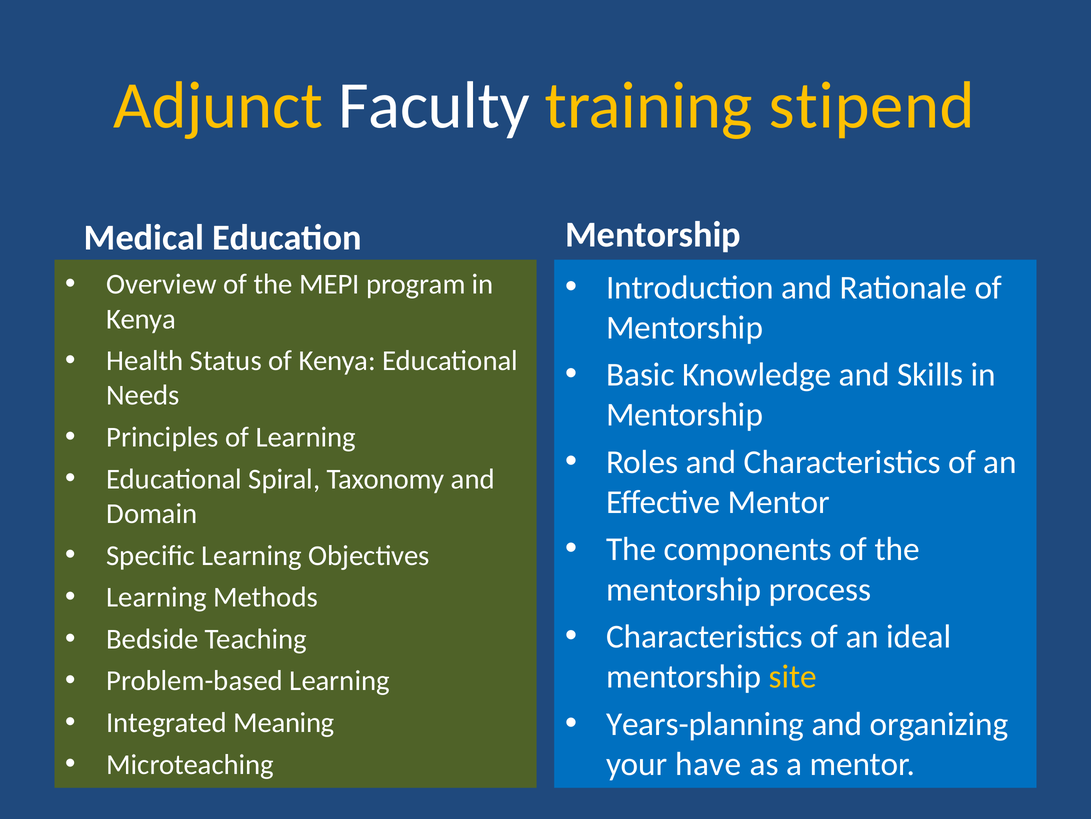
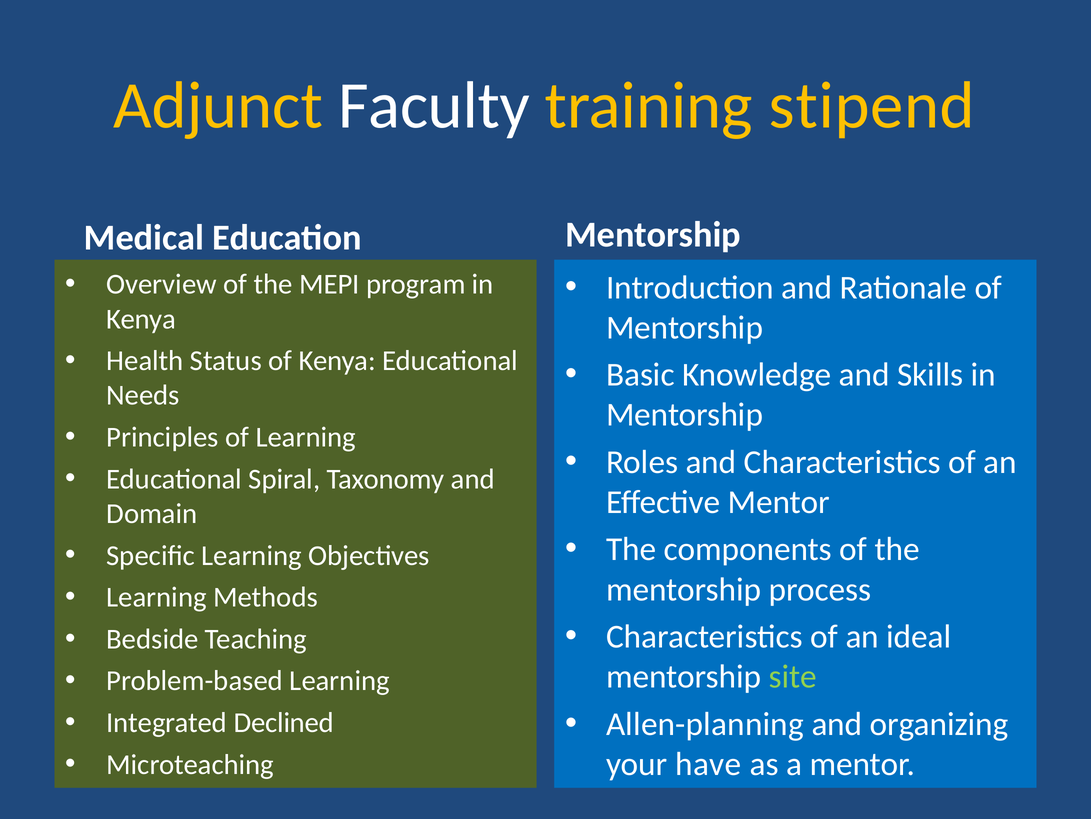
site colour: yellow -> light green (793, 676)
Years-planning: Years-planning -> Allen-planning (705, 723)
Meaning: Meaning -> Declined (284, 722)
